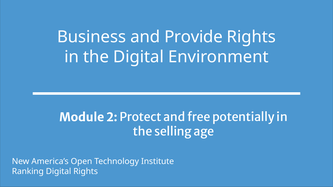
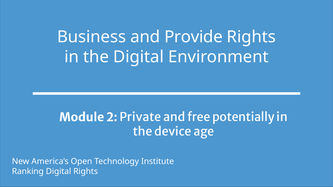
Protect: Protect -> Private (140, 117)
selling: selling -> device (173, 132)
